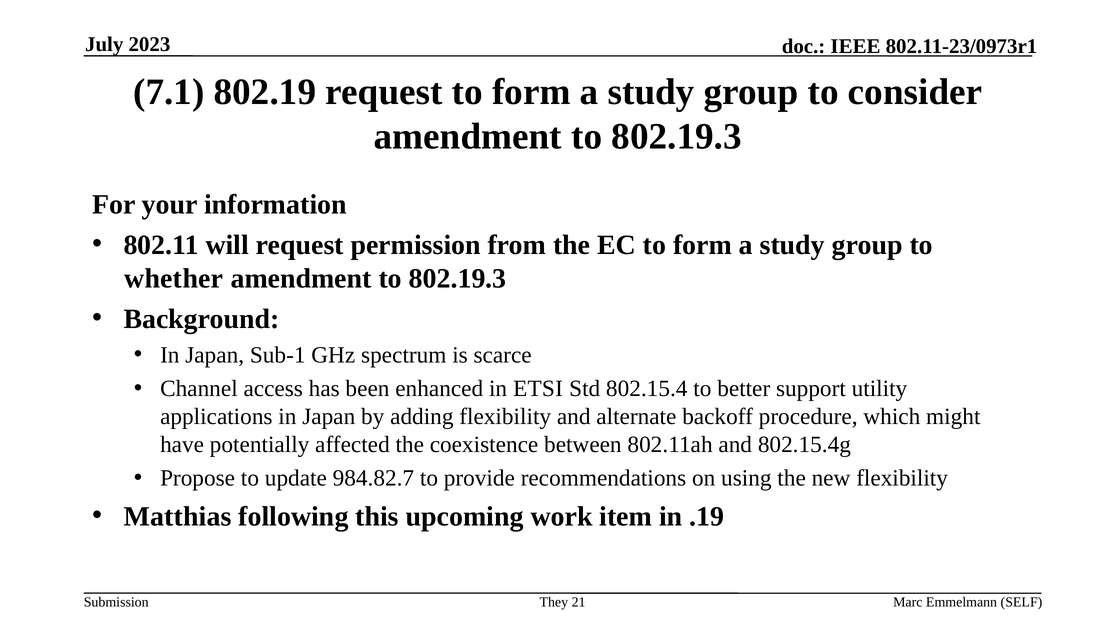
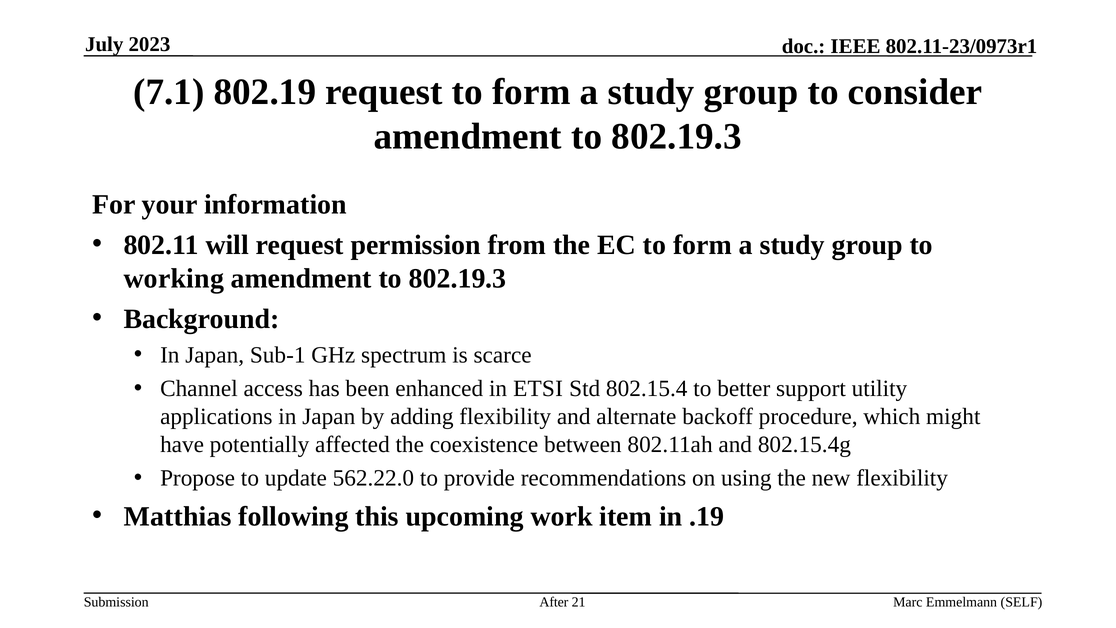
whether: whether -> working (174, 278)
984.82.7: 984.82.7 -> 562.22.0 (373, 478)
They: They -> After (554, 602)
